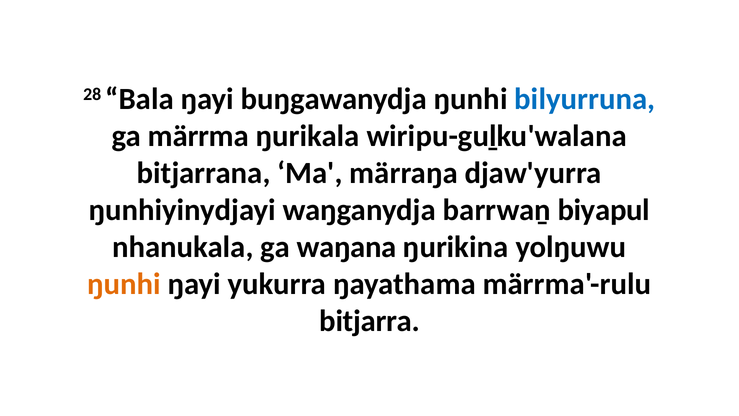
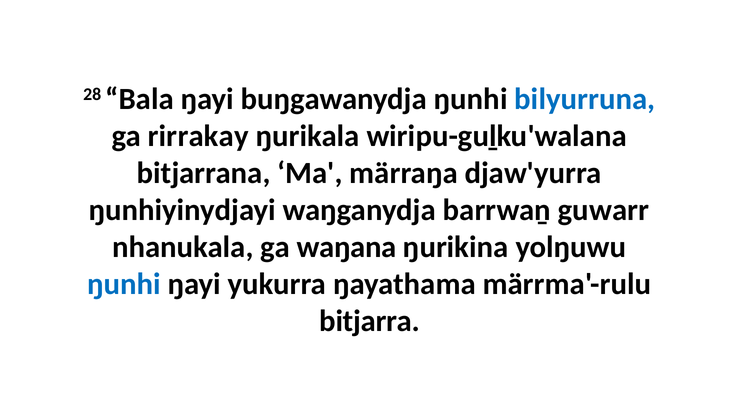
märrma: märrma -> rirrakay (198, 136)
biyapul: biyapul -> guwarr (604, 210)
ŋunhi colour: orange -> blue (124, 284)
